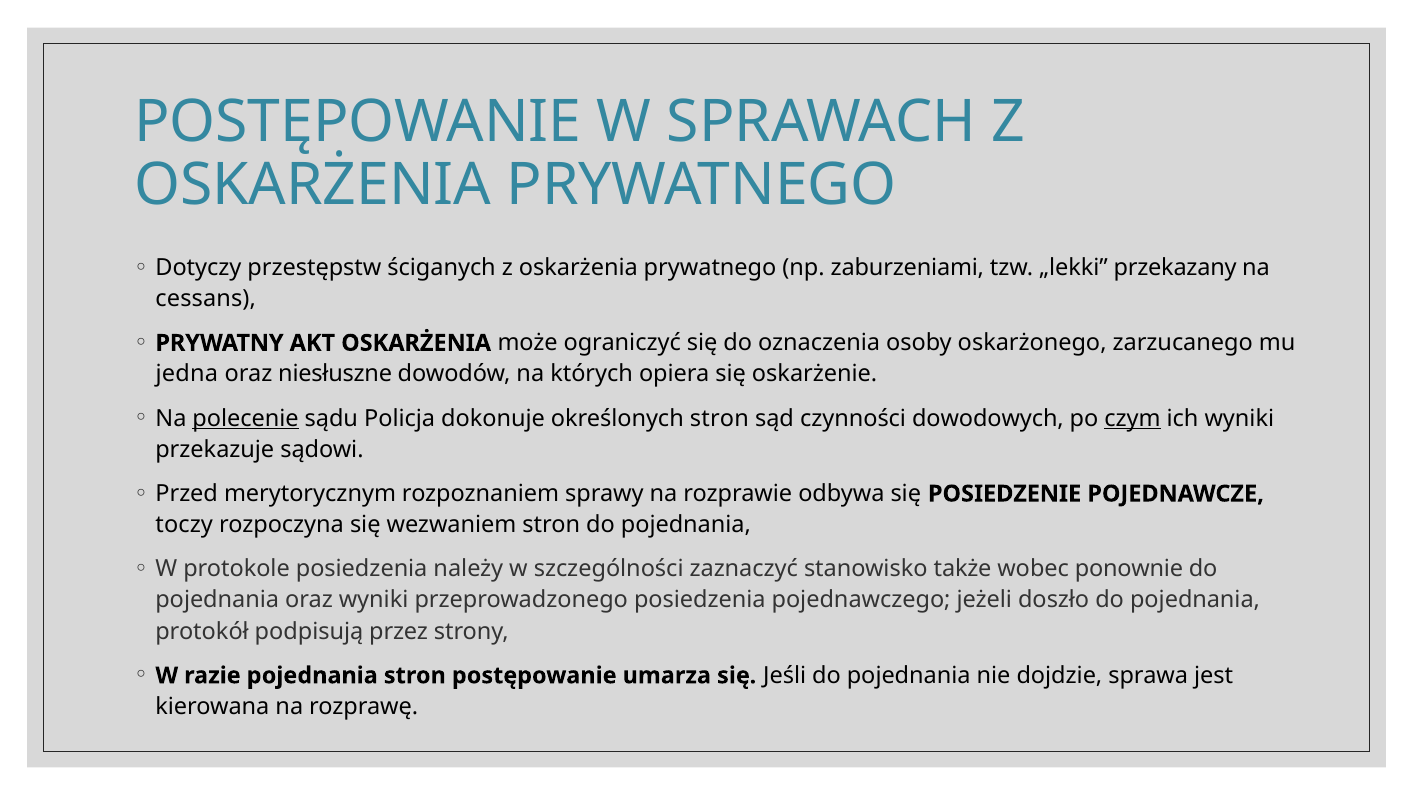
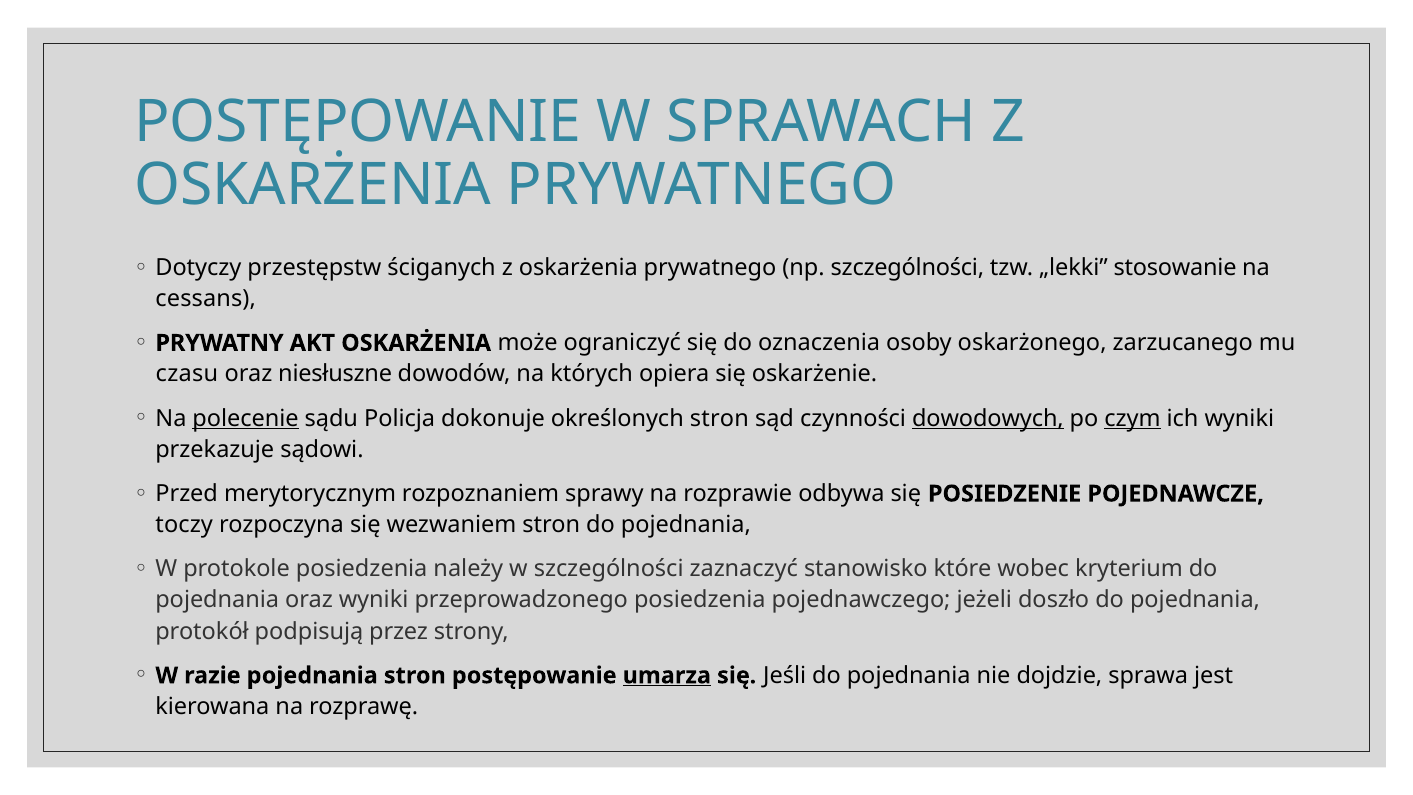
np zaburzeniami: zaburzeniami -> szczególności (907, 268)
przekazany: przekazany -> stosowanie (1175, 268)
jedna: jedna -> czasu (187, 374)
dowodowych underline: none -> present (988, 418)
także: także -> które (963, 569)
ponownie: ponownie -> kryterium (1129, 569)
umarza underline: none -> present (667, 675)
